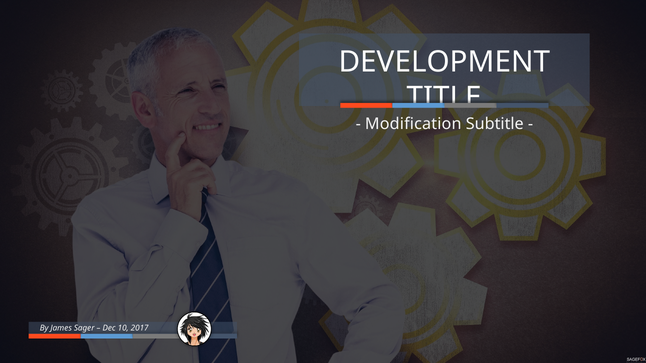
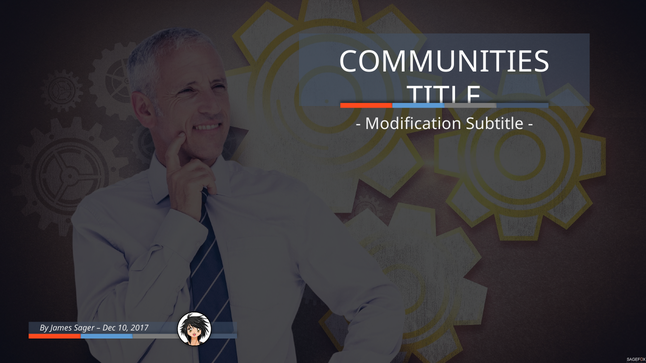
DEVELOPMENT: DEVELOPMENT -> COMMUNITIES (444, 62)
